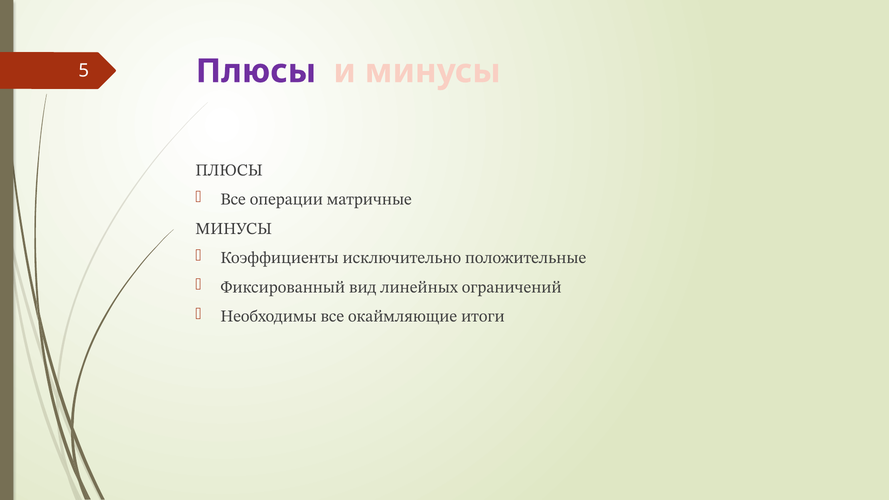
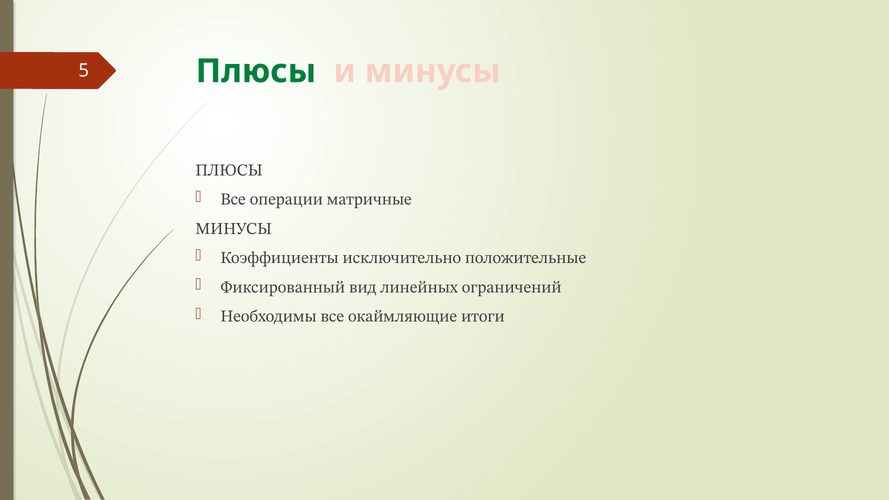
Плюсы colour: purple -> green (256, 71)
